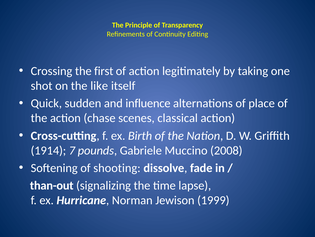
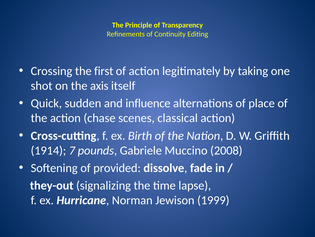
like: like -> axis (99, 86)
shooting: shooting -> provided (117, 168)
than-out: than-out -> they-out (52, 185)
